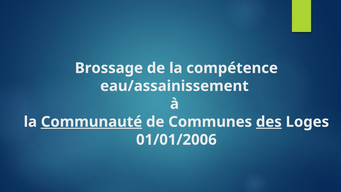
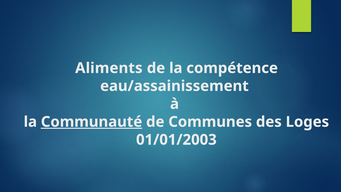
Brossage: Brossage -> Aliments (109, 68)
des underline: present -> none (269, 122)
01/01/2006: 01/01/2006 -> 01/01/2003 (176, 140)
